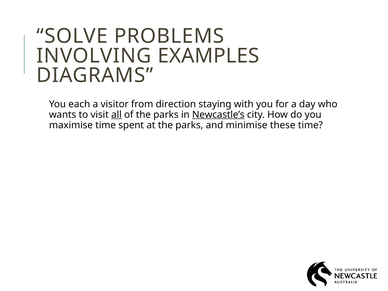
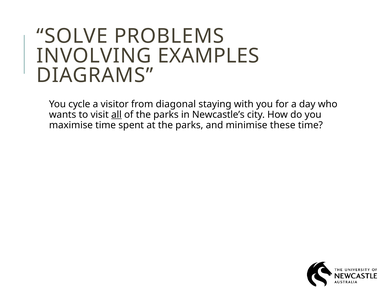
each: each -> cycle (79, 104)
direction: direction -> diagonal (176, 104)
Newcastle’s underline: present -> none (218, 115)
